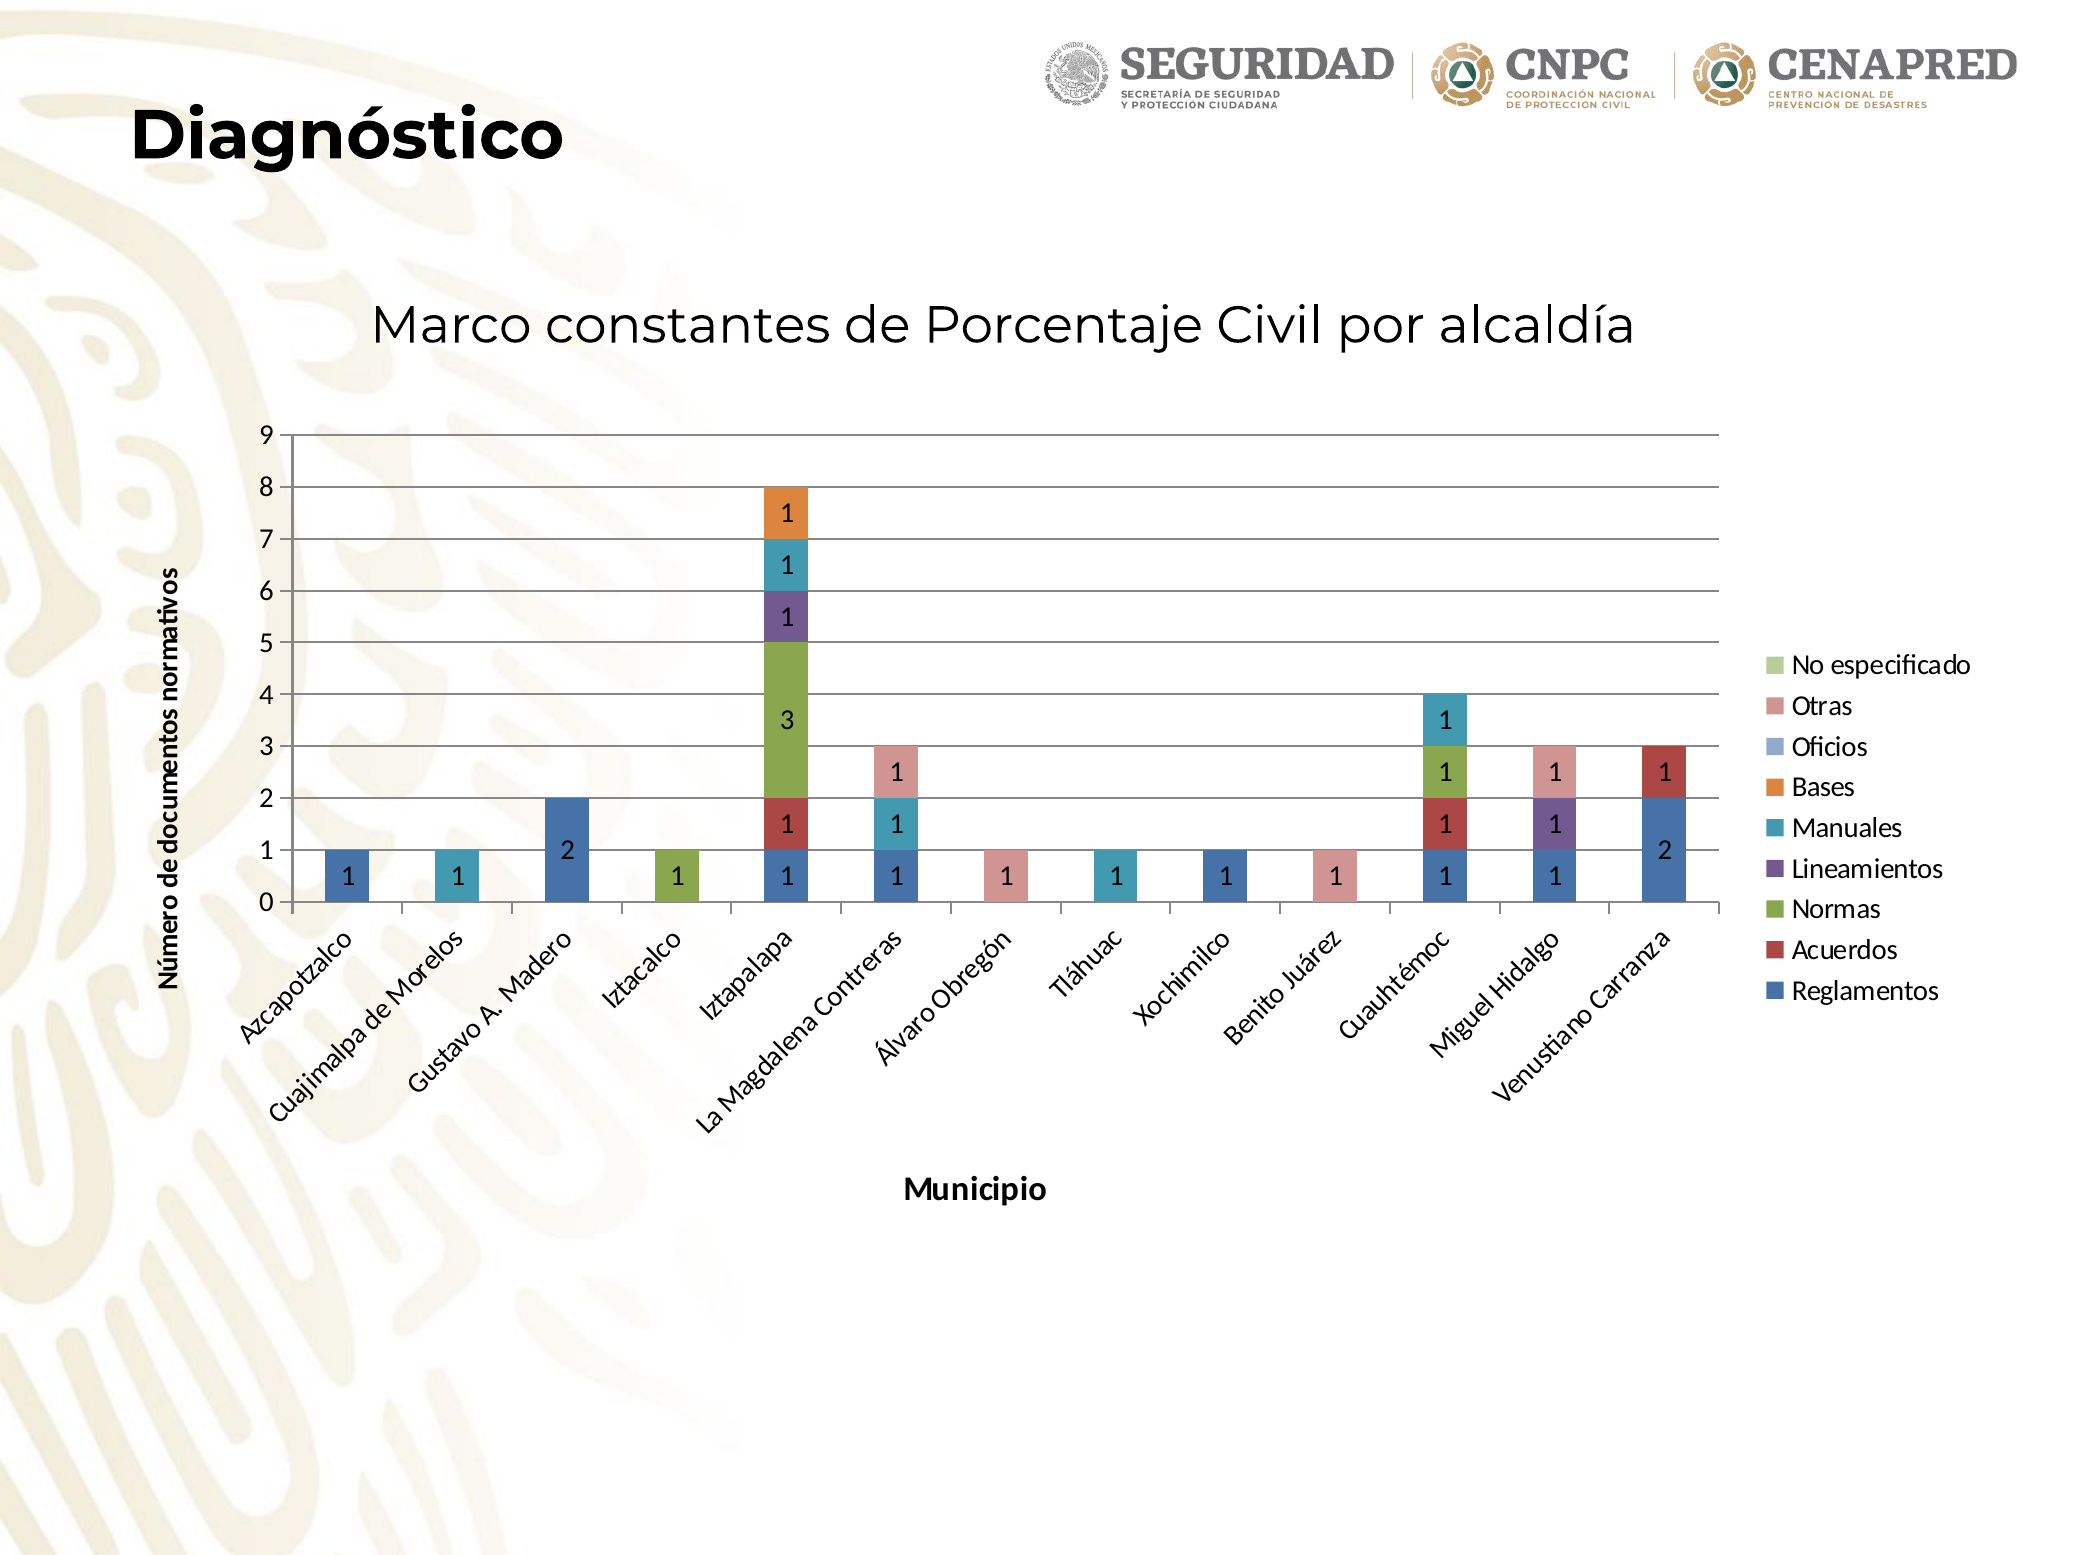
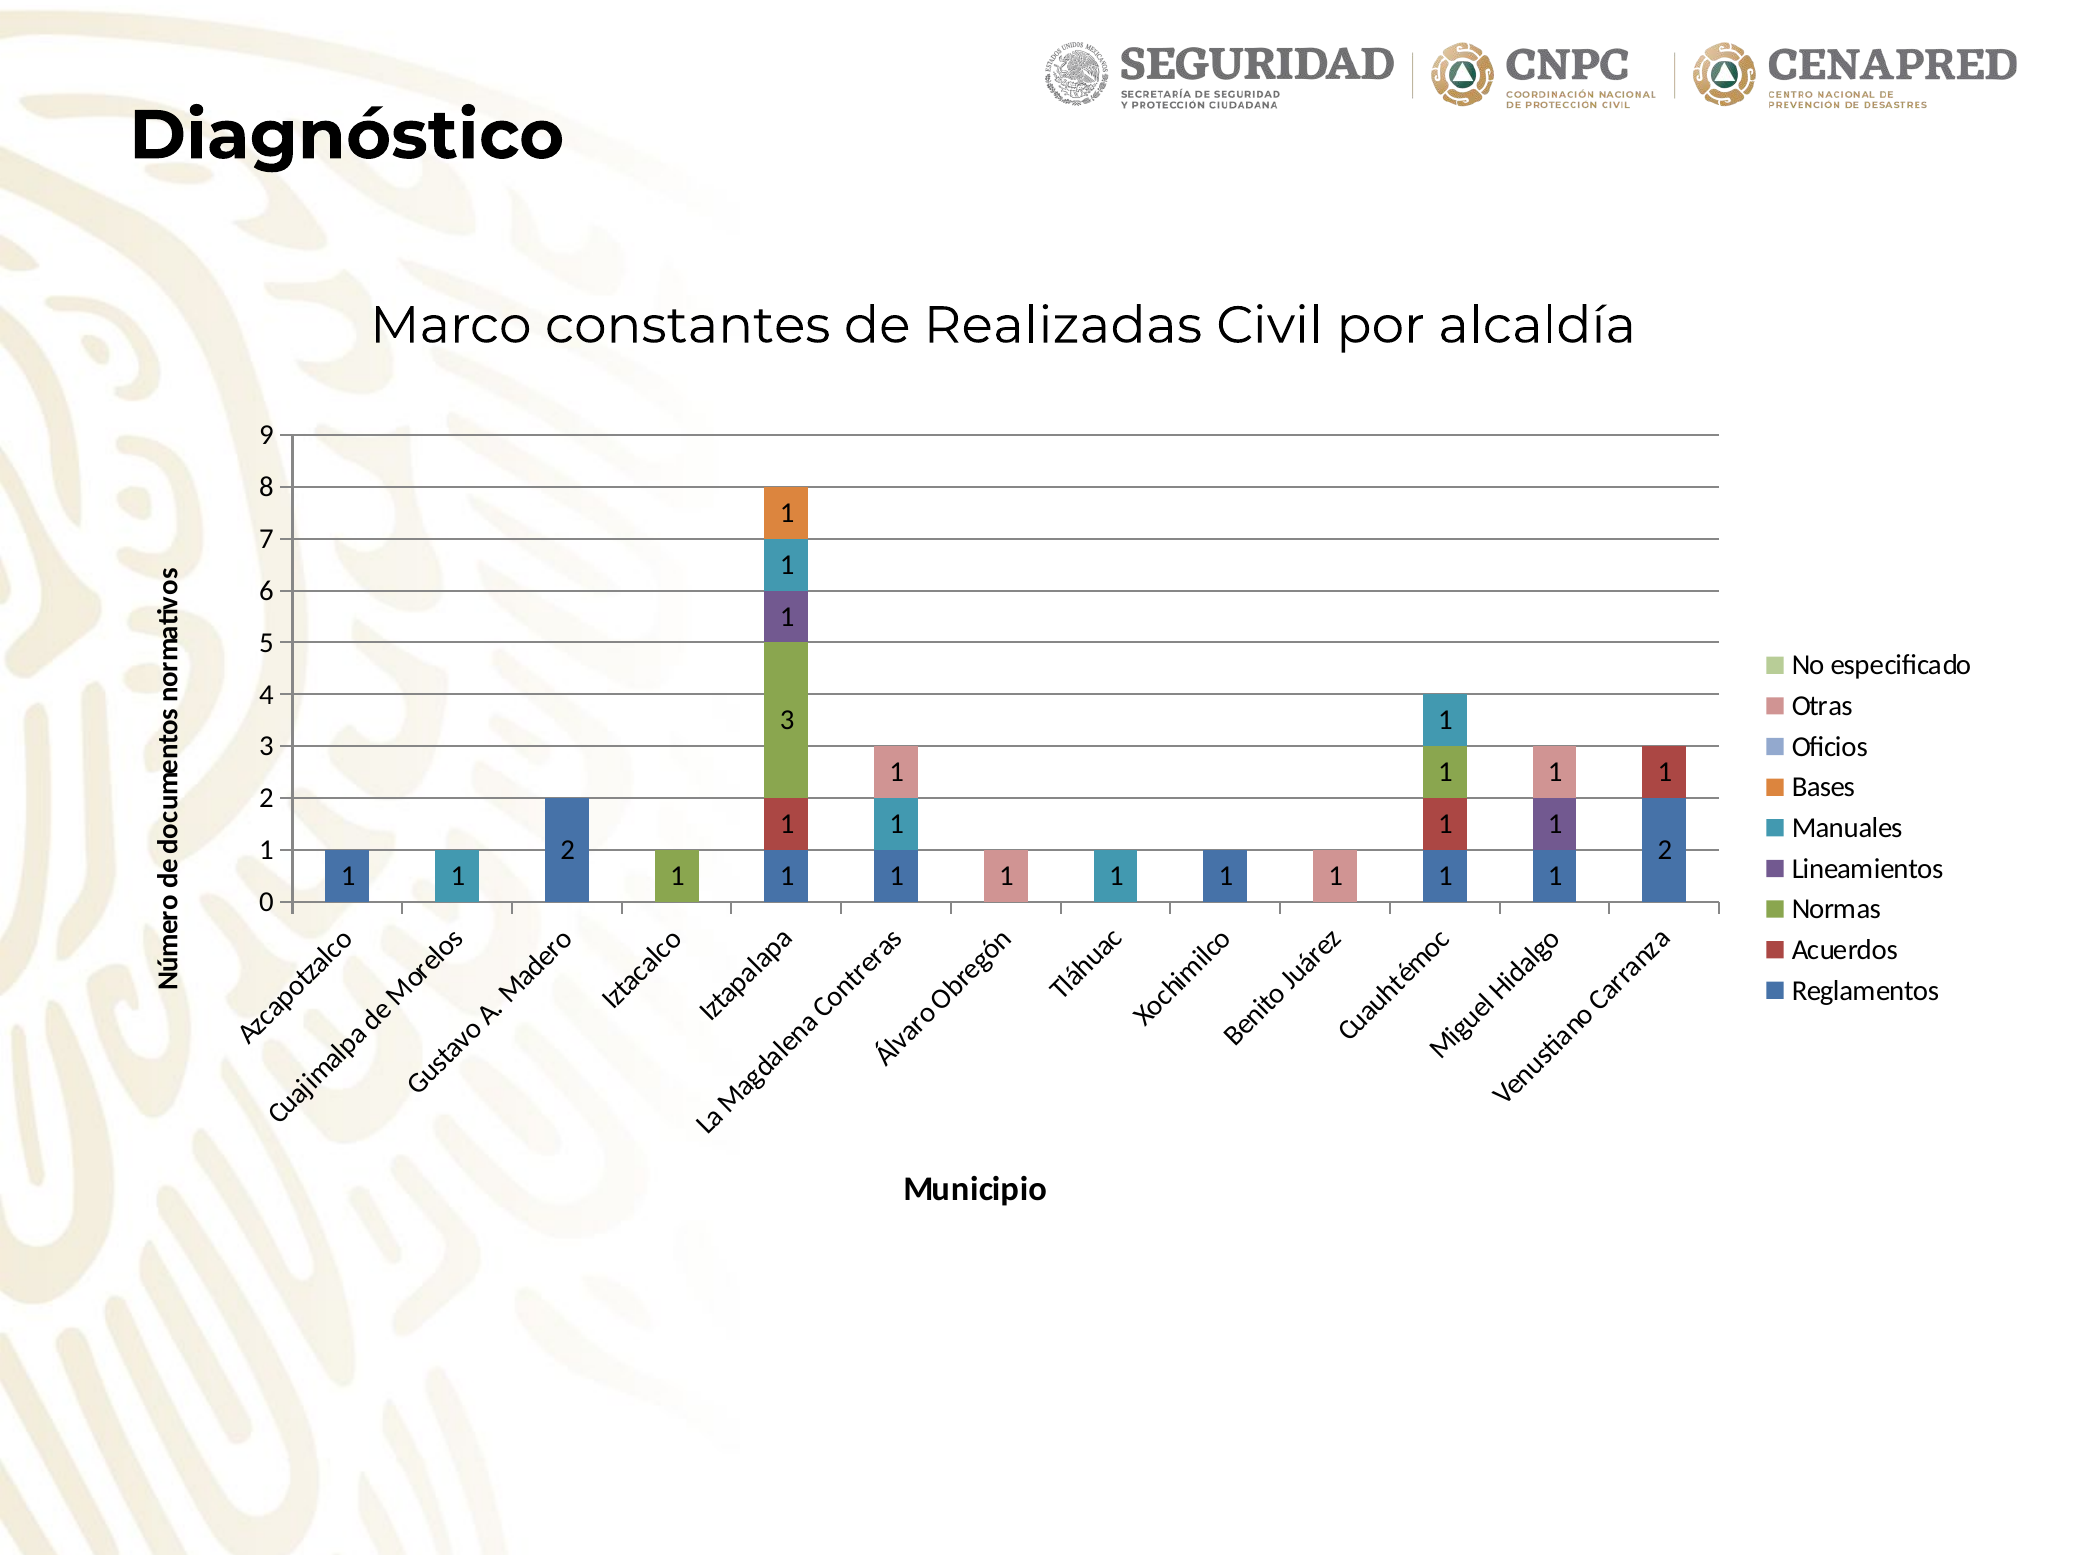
Porcentaje: Porcentaje -> Realizadas (1063, 325)
